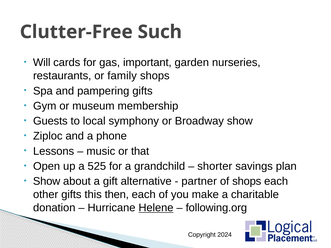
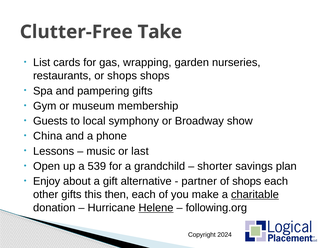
Such: Such -> Take (160, 32)
Will: Will -> List (42, 63)
important: important -> wrapping (147, 63)
or family: family -> shops (122, 76)
Ziploc: Ziploc -> China (48, 136)
that: that -> last (140, 151)
525: 525 -> 539 (97, 166)
Show: Show -> Enjoy (47, 181)
charitable underline: none -> present (255, 195)
